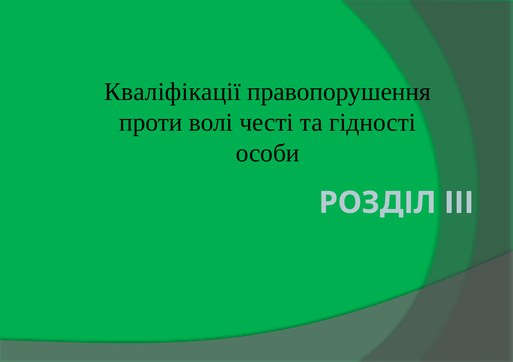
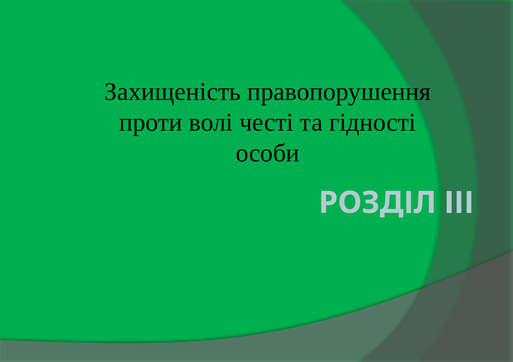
Кваліфікації: Кваліфікації -> Захищеність (173, 92)
